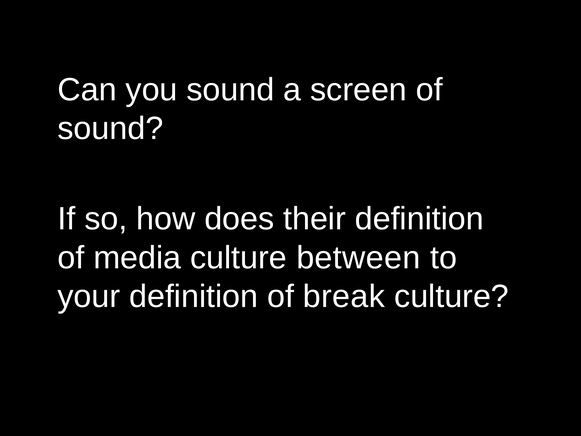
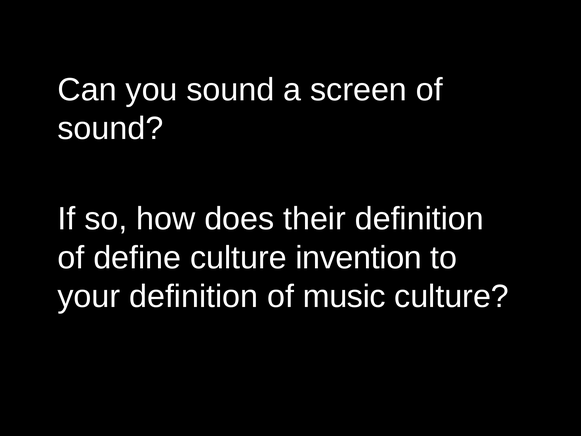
media: media -> define (137, 258)
between: between -> invention (359, 258)
break: break -> music (344, 296)
